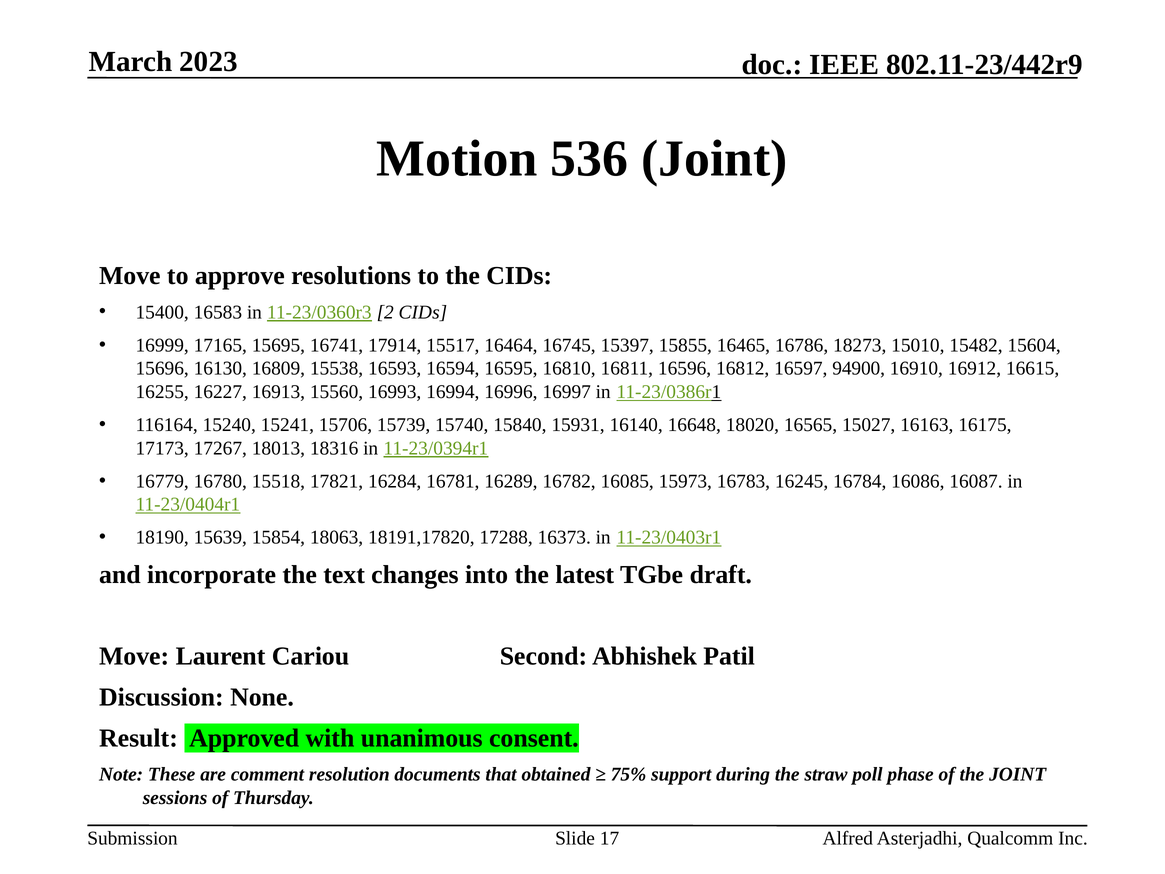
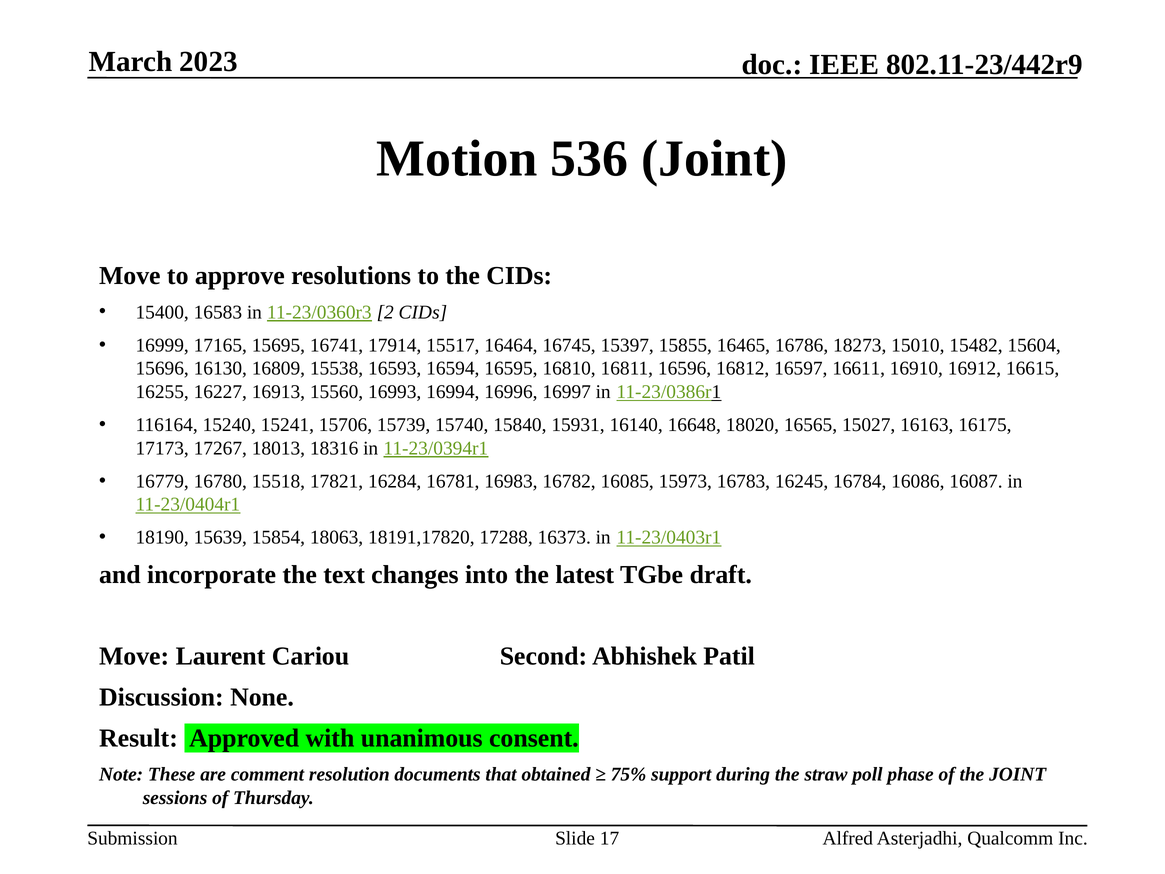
94900: 94900 -> 16611 (859, 368)
16289: 16289 -> 16983 (511, 481)
